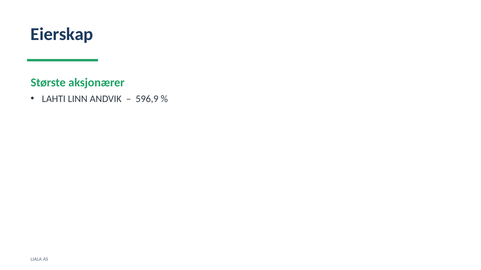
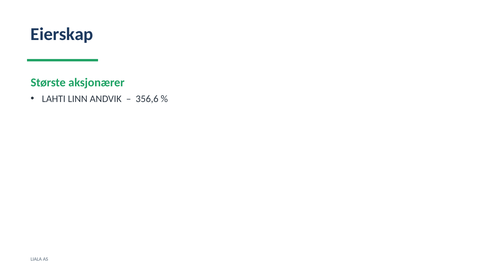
596,9: 596,9 -> 356,6 (147, 99)
